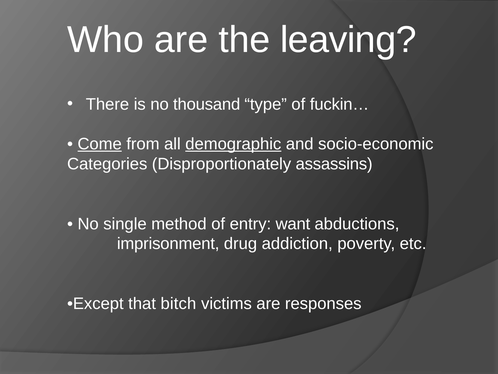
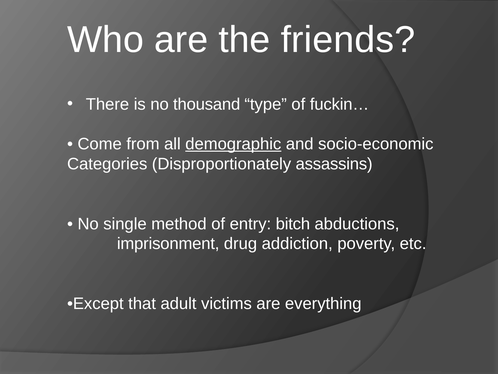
leaving: leaving -> friends (348, 40)
Come underline: present -> none (100, 144)
want: want -> bitch (293, 224)
bitch: bitch -> adult (178, 303)
responses: responses -> everything (323, 303)
